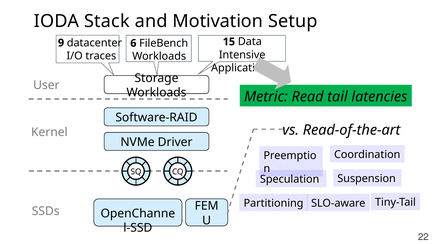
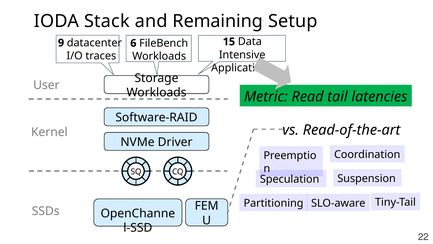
Motivation: Motivation -> Remaining (218, 21)
